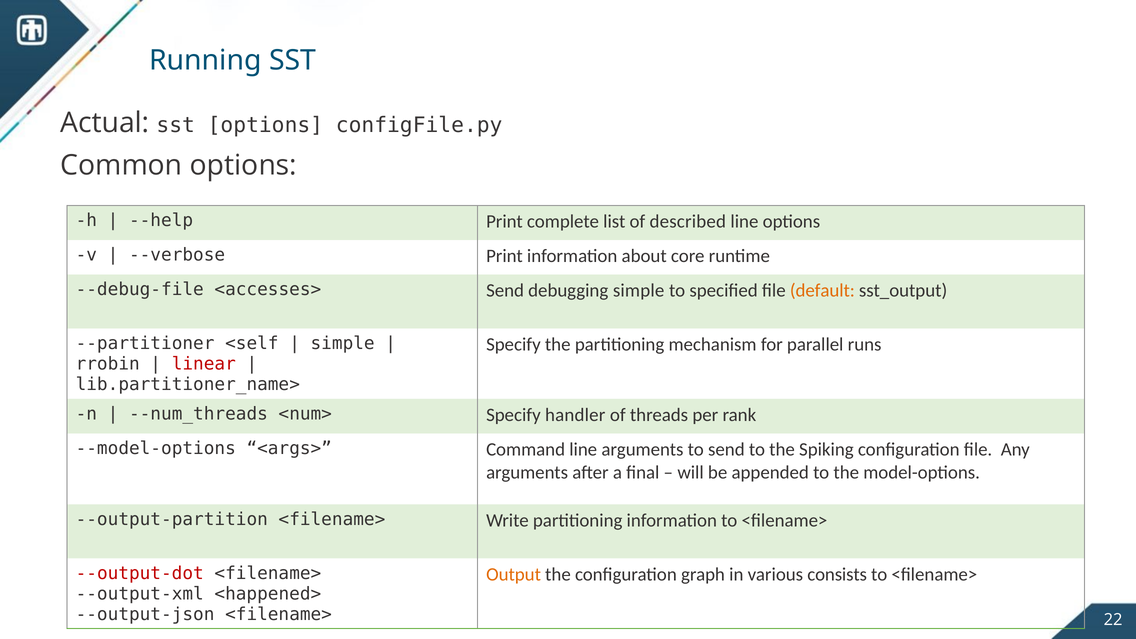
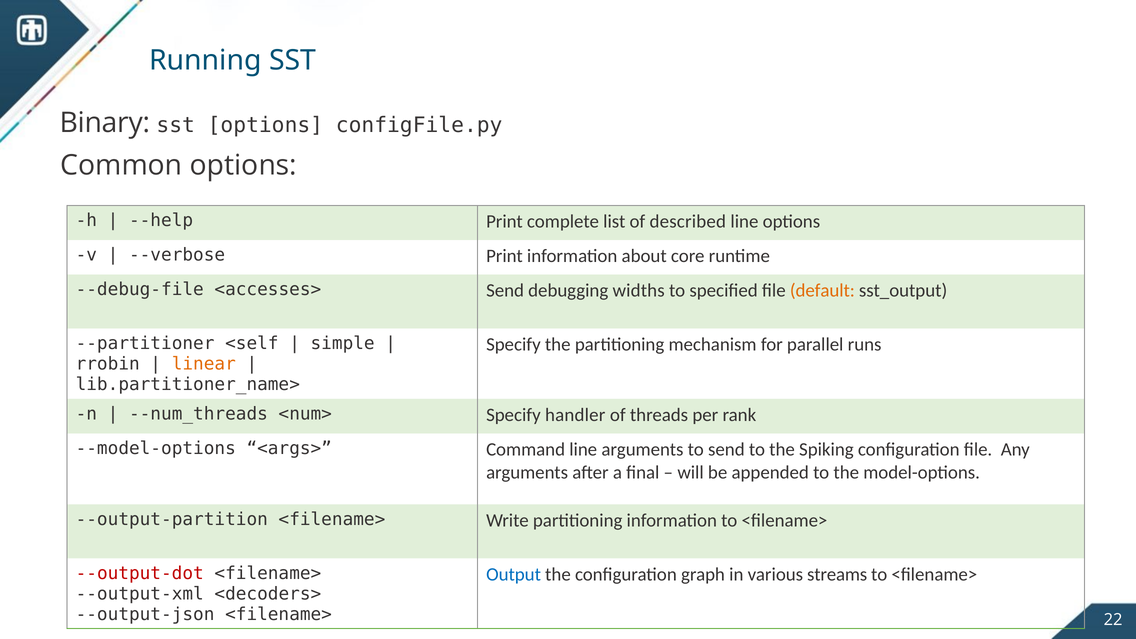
Actual: Actual -> Binary (105, 123)
debugging simple: simple -> widths (639, 291)
linear colour: red -> orange (204, 364)
Output colour: orange -> blue (514, 574)
consists: consists -> streams (837, 574)
<happened>: <happened> -> <decoders> (268, 594)
